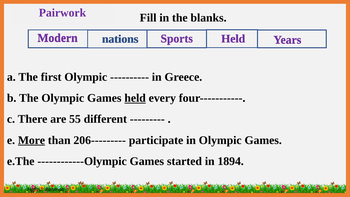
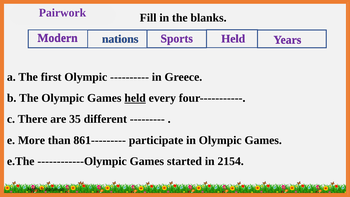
55: 55 -> 35 (75, 119)
More underline: present -> none (31, 140)
206---------: 206--------- -> 861--------- (100, 140)
1894: 1894 -> 2154 (231, 161)
